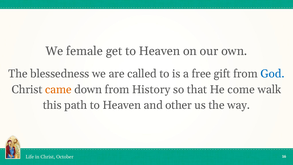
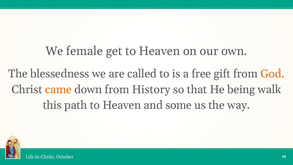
God colour: blue -> orange (272, 74)
come: come -> being (241, 89)
other: other -> some (179, 105)
